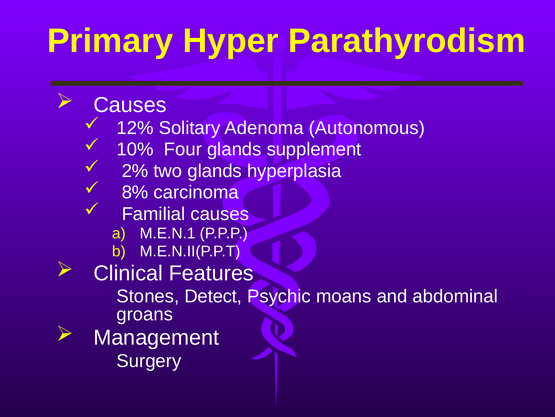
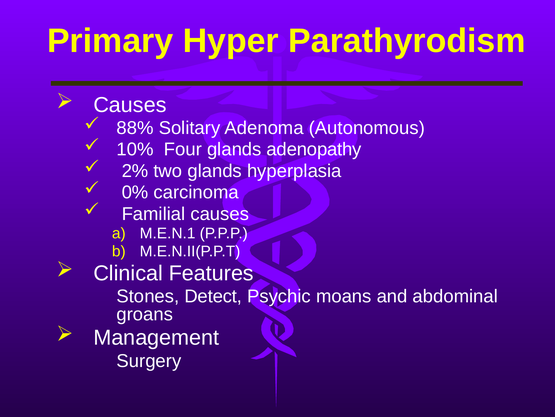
12%: 12% -> 88% (135, 128)
supplement: supplement -> adenopathy (314, 149)
8%: 8% -> 0% (135, 192)
